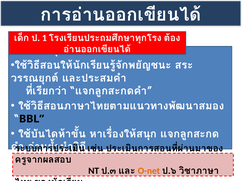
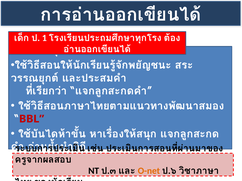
BBL colour: black -> red (32, 119)
